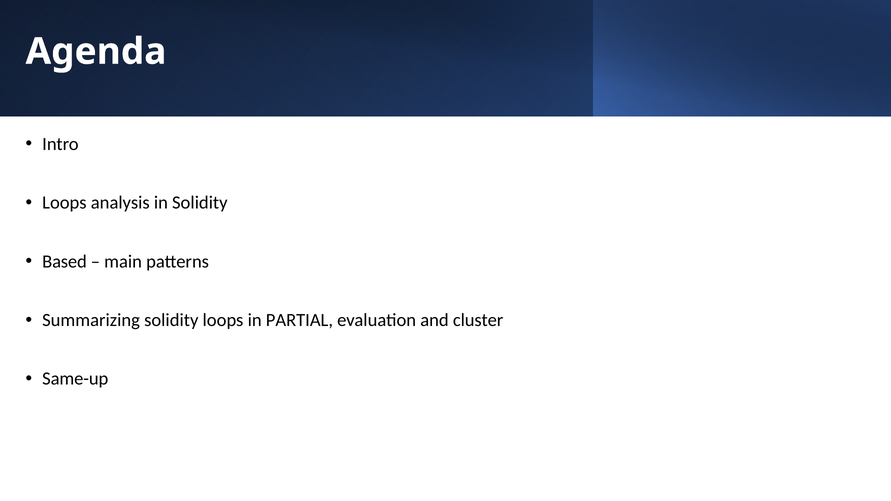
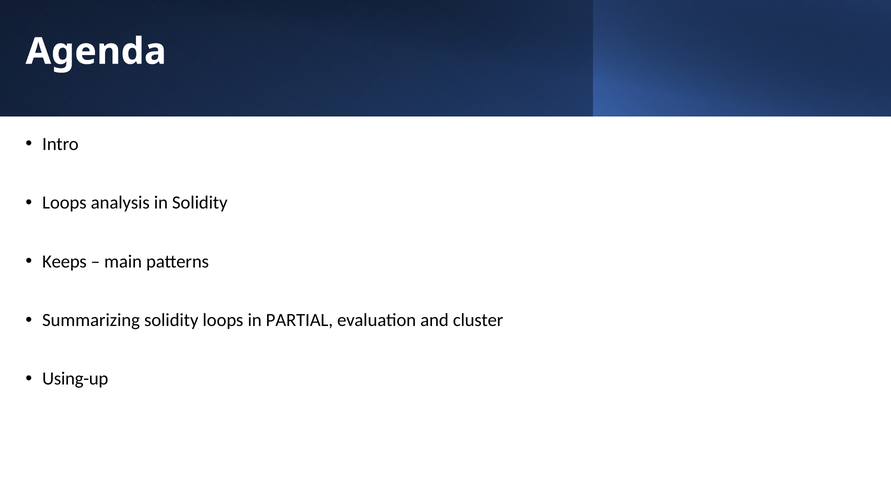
Based: Based -> Keeps (64, 262)
Same-up: Same-up -> Using-up (75, 379)
